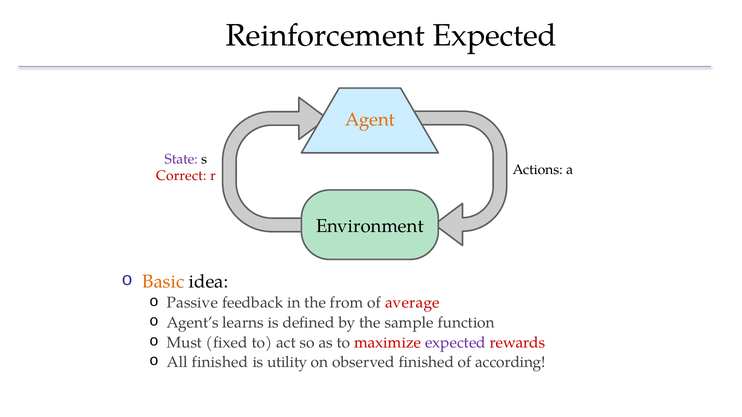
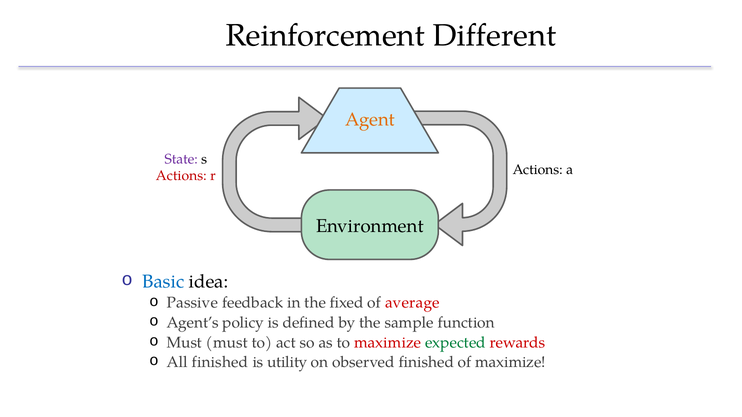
Reinforcement Expected: Expected -> Different (494, 35)
Correct: Correct -> Actions (181, 176)
Basic colour: orange -> blue (163, 282)
from: from -> fixed (347, 303)
learns: learns -> policy (243, 323)
Must fixed: fixed -> must (227, 343)
expected colour: purple -> green (455, 343)
of according: according -> maximize (510, 362)
